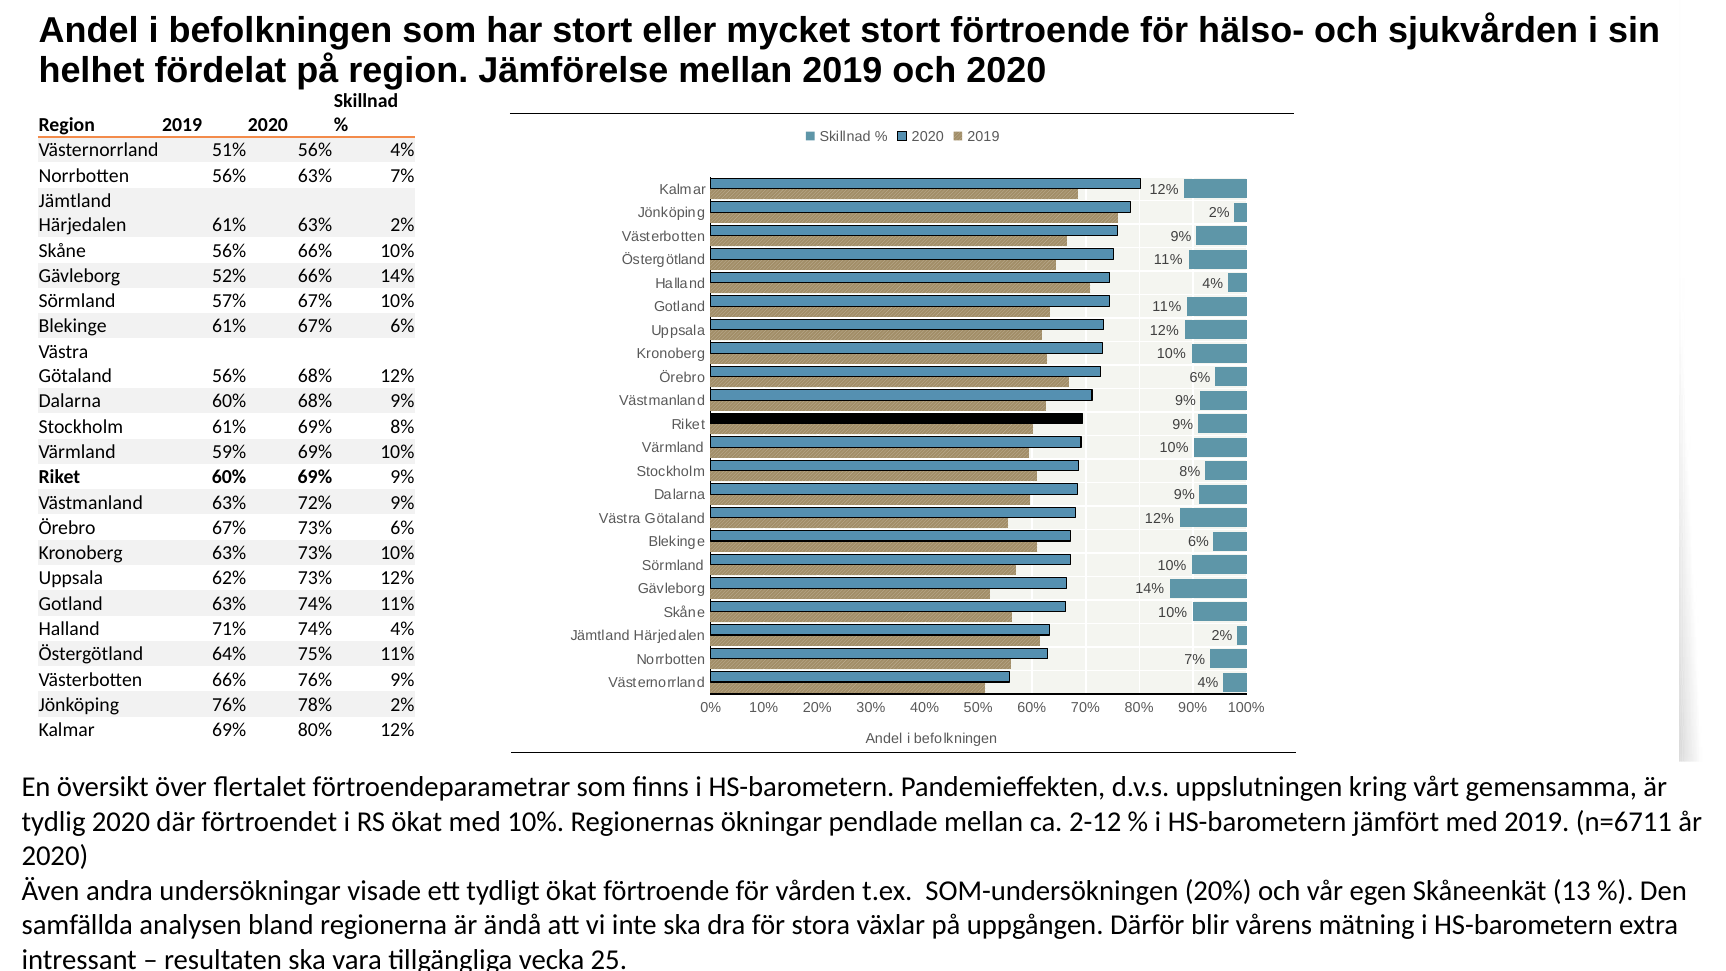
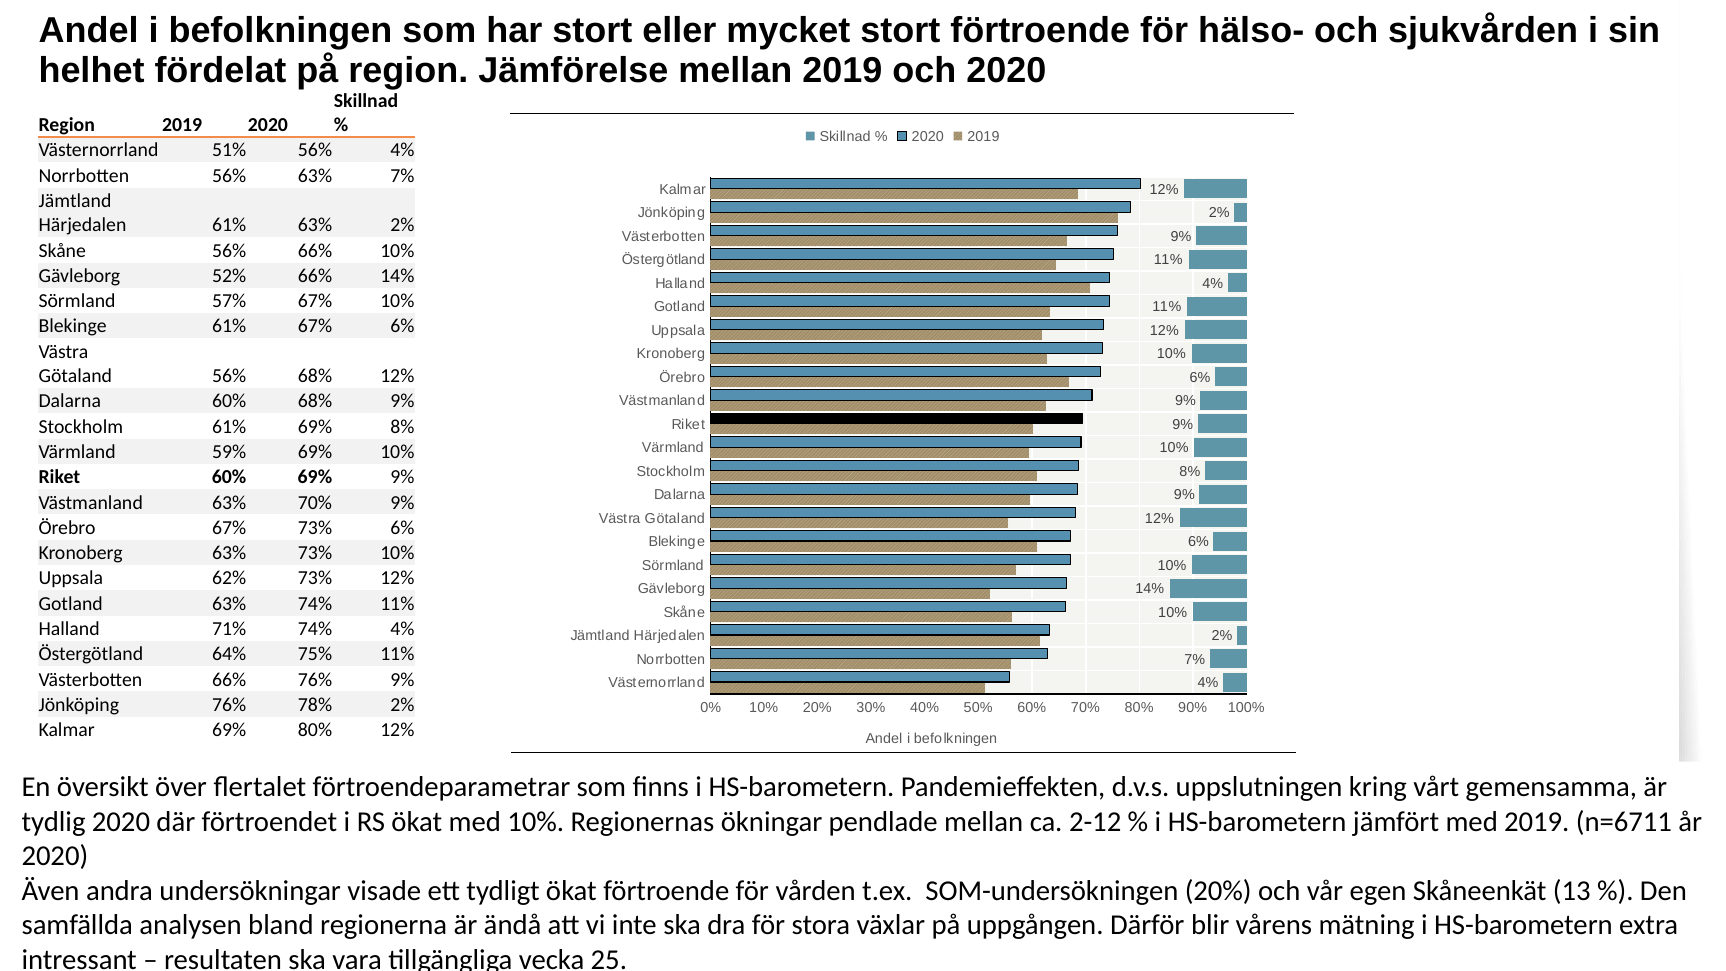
63% 72%: 72% -> 70% (315, 502)
